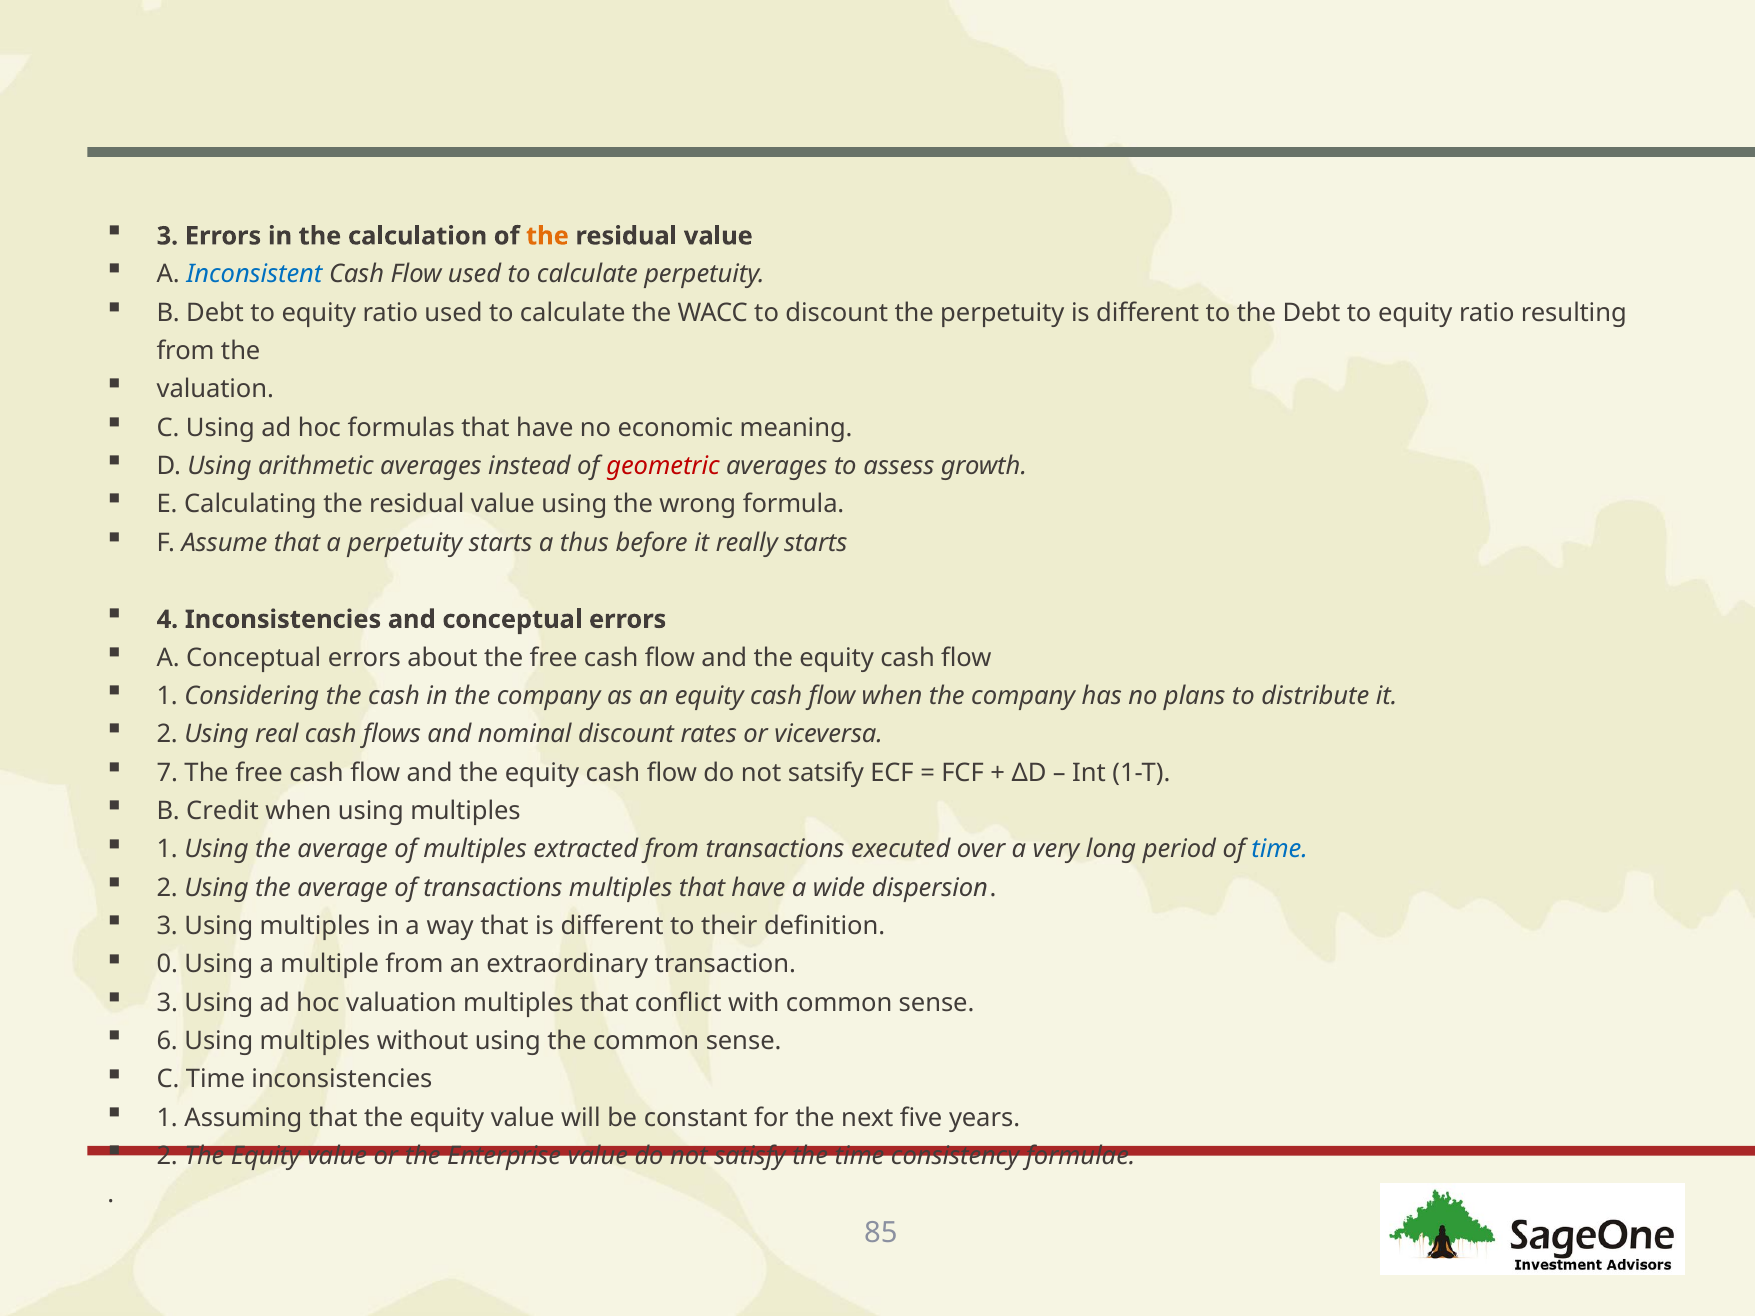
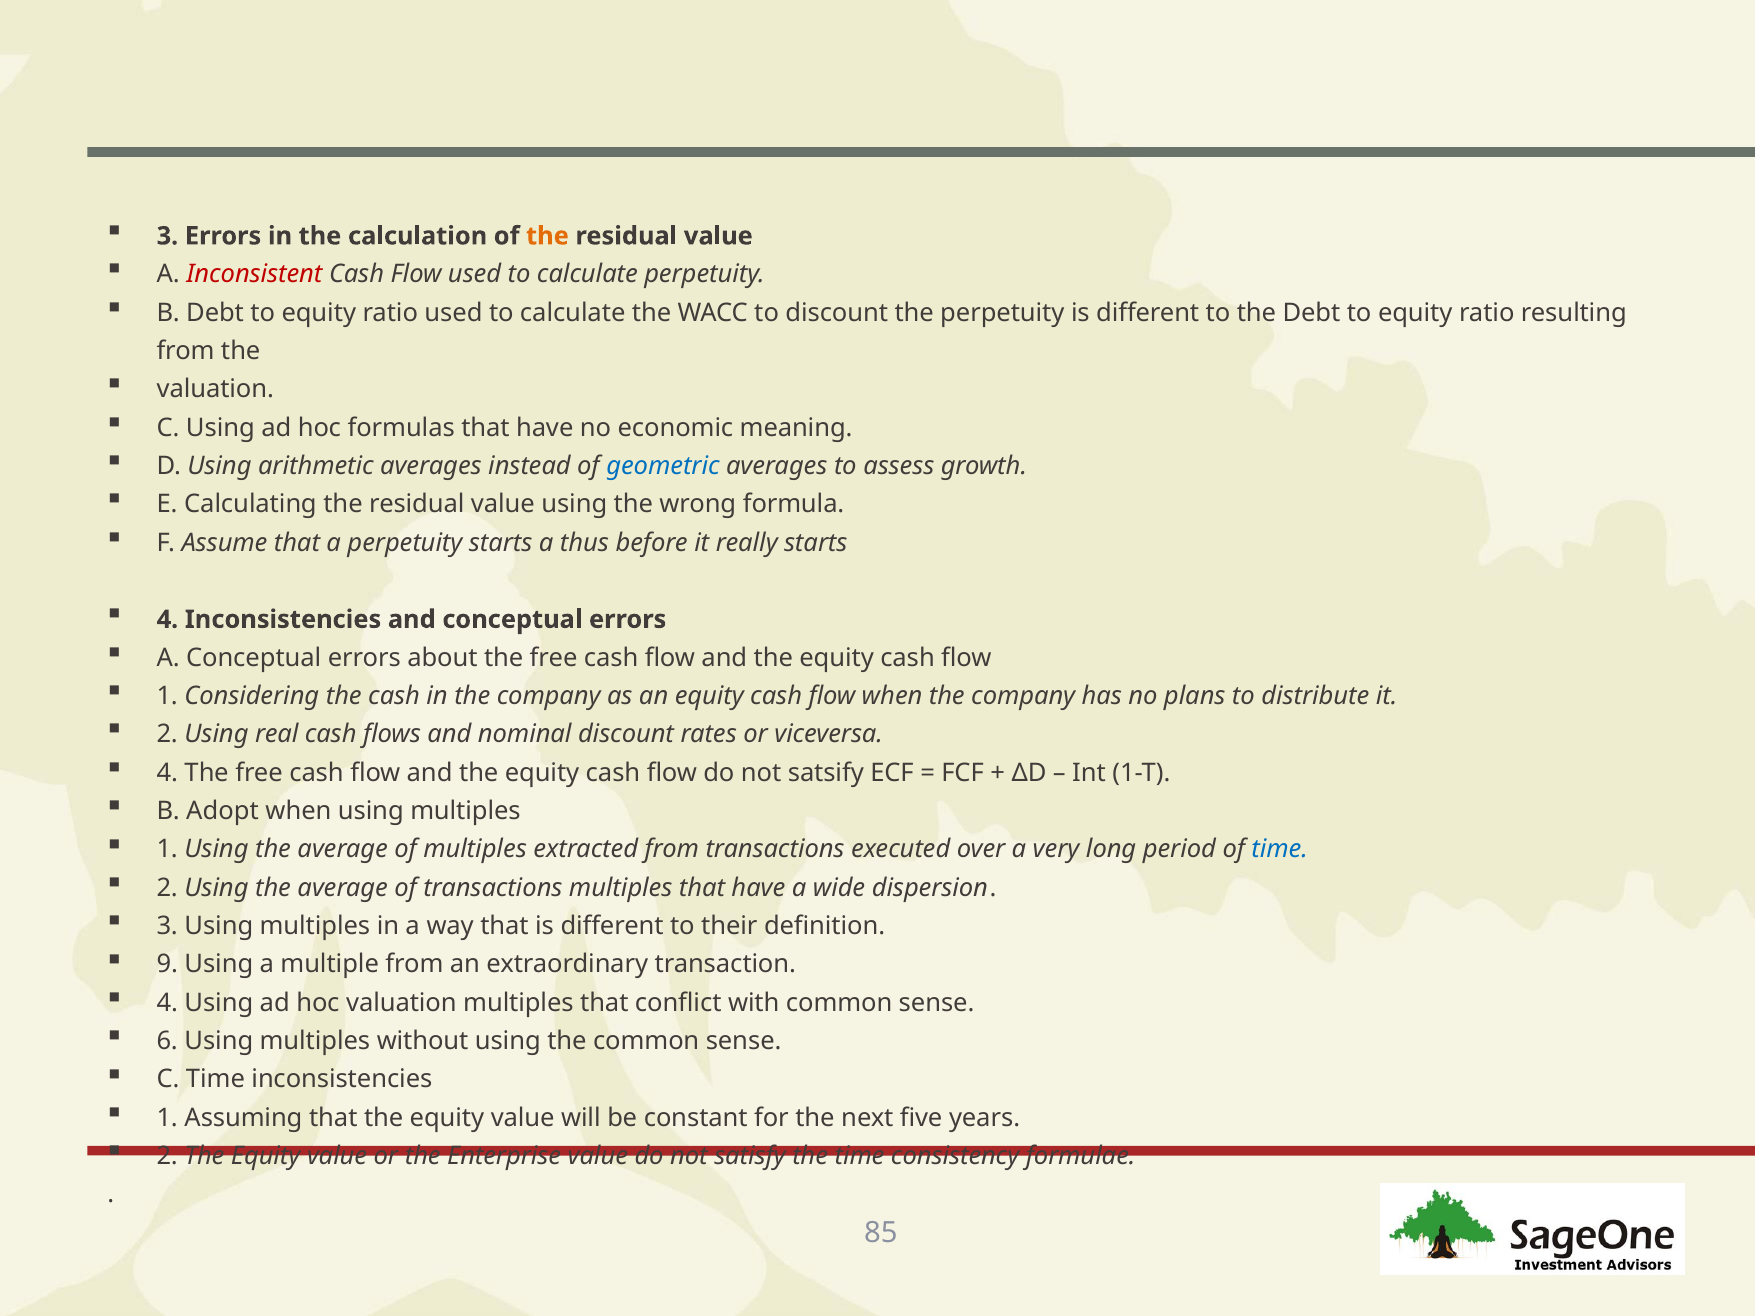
Inconsistent colour: blue -> red (254, 274)
geometric colour: red -> blue (663, 466)
7: 7 -> 4 (167, 773)
Credit: Credit -> Adopt (223, 811)
0: 0 -> 9 (167, 965)
3: 3 -> 4 (167, 1003)
